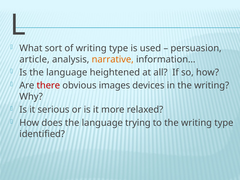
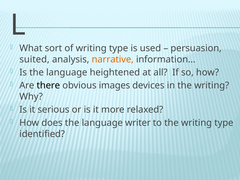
article: article -> suited (34, 59)
there colour: red -> black (48, 85)
trying: trying -> writer (138, 123)
